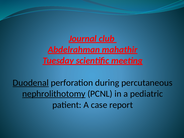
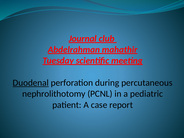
nephrolithotomy underline: present -> none (54, 94)
